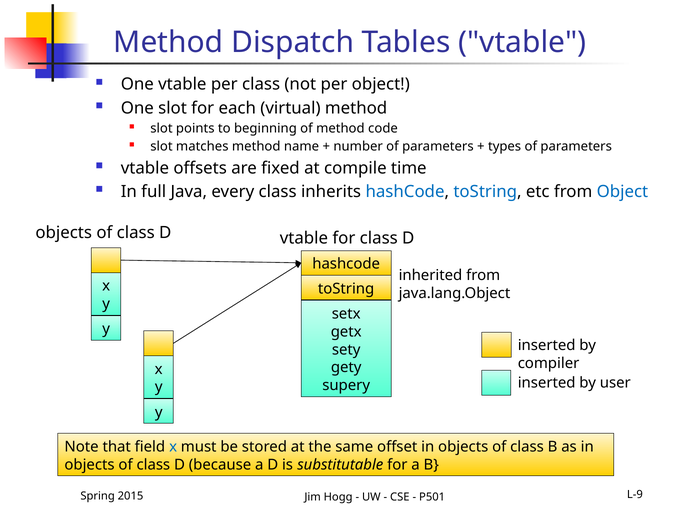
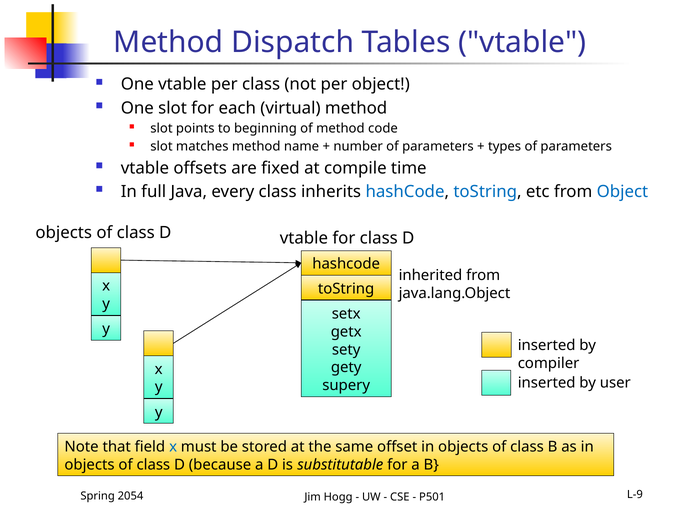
2015: 2015 -> 2054 (131, 496)
